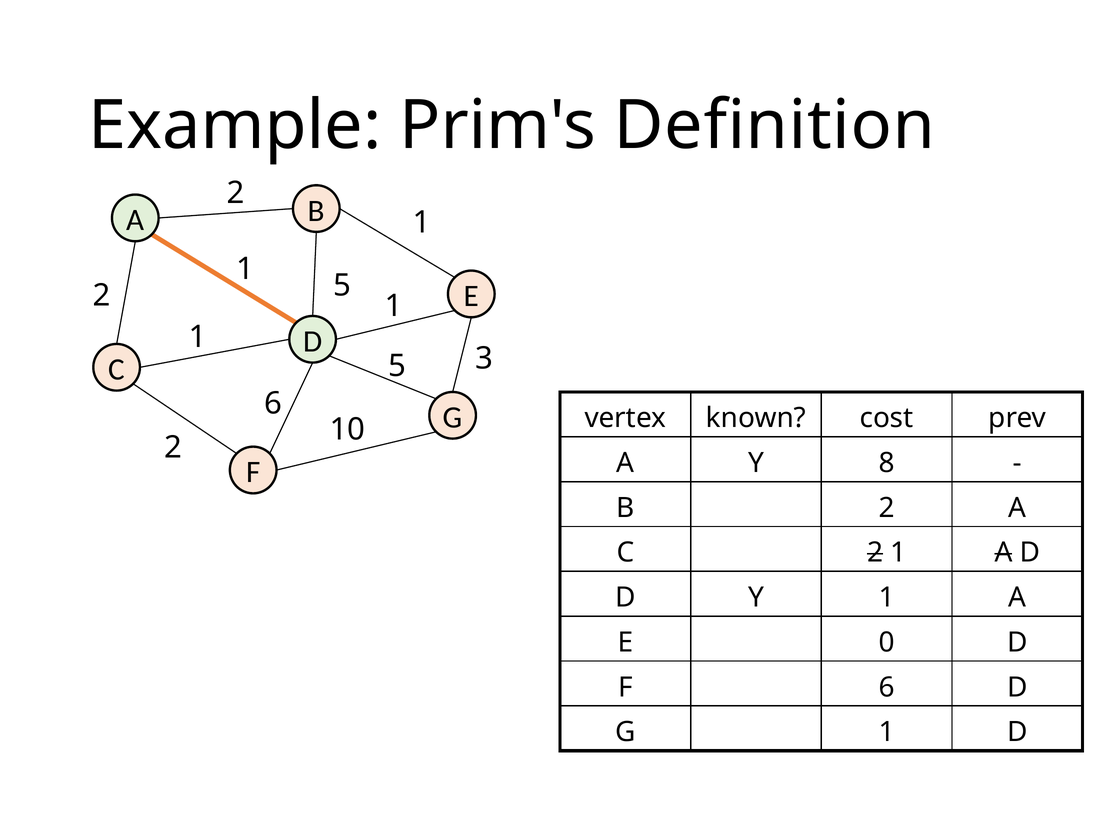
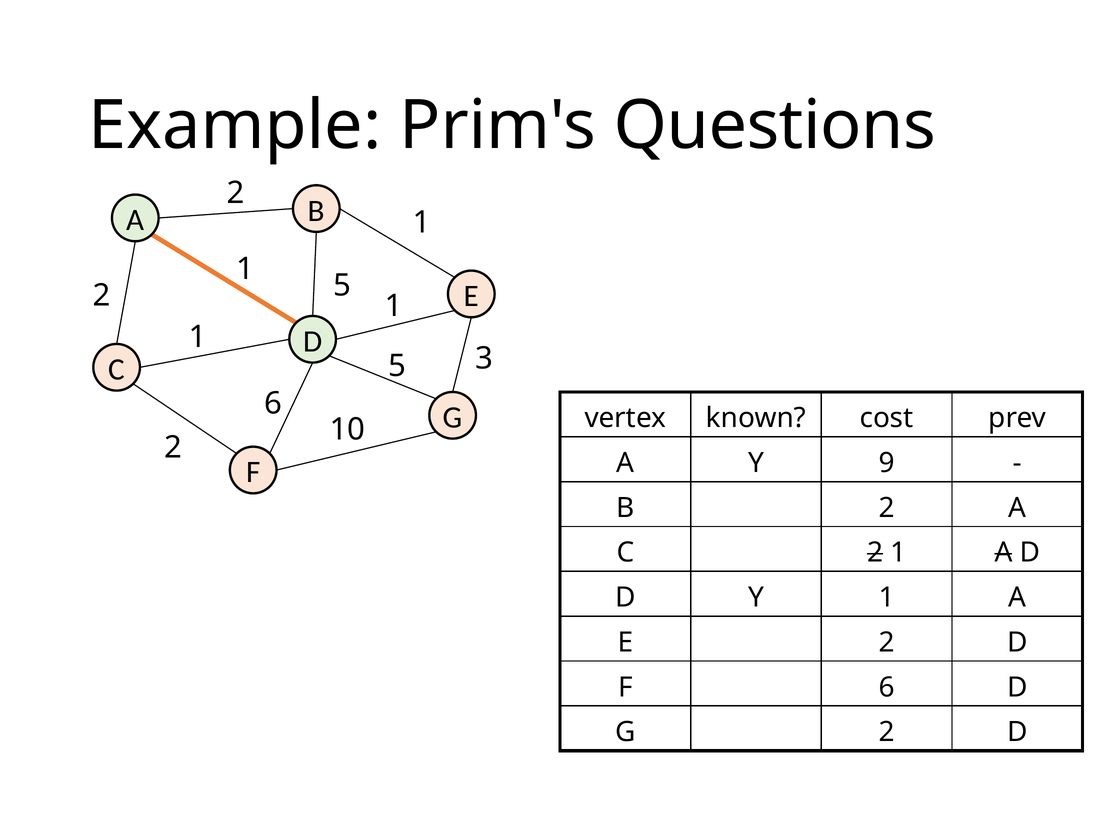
Definition: Definition -> Questions (775, 125)
8: 8 -> 9 (887, 463)
E 0: 0 -> 2 (887, 642)
G 1: 1 -> 2 (887, 732)
